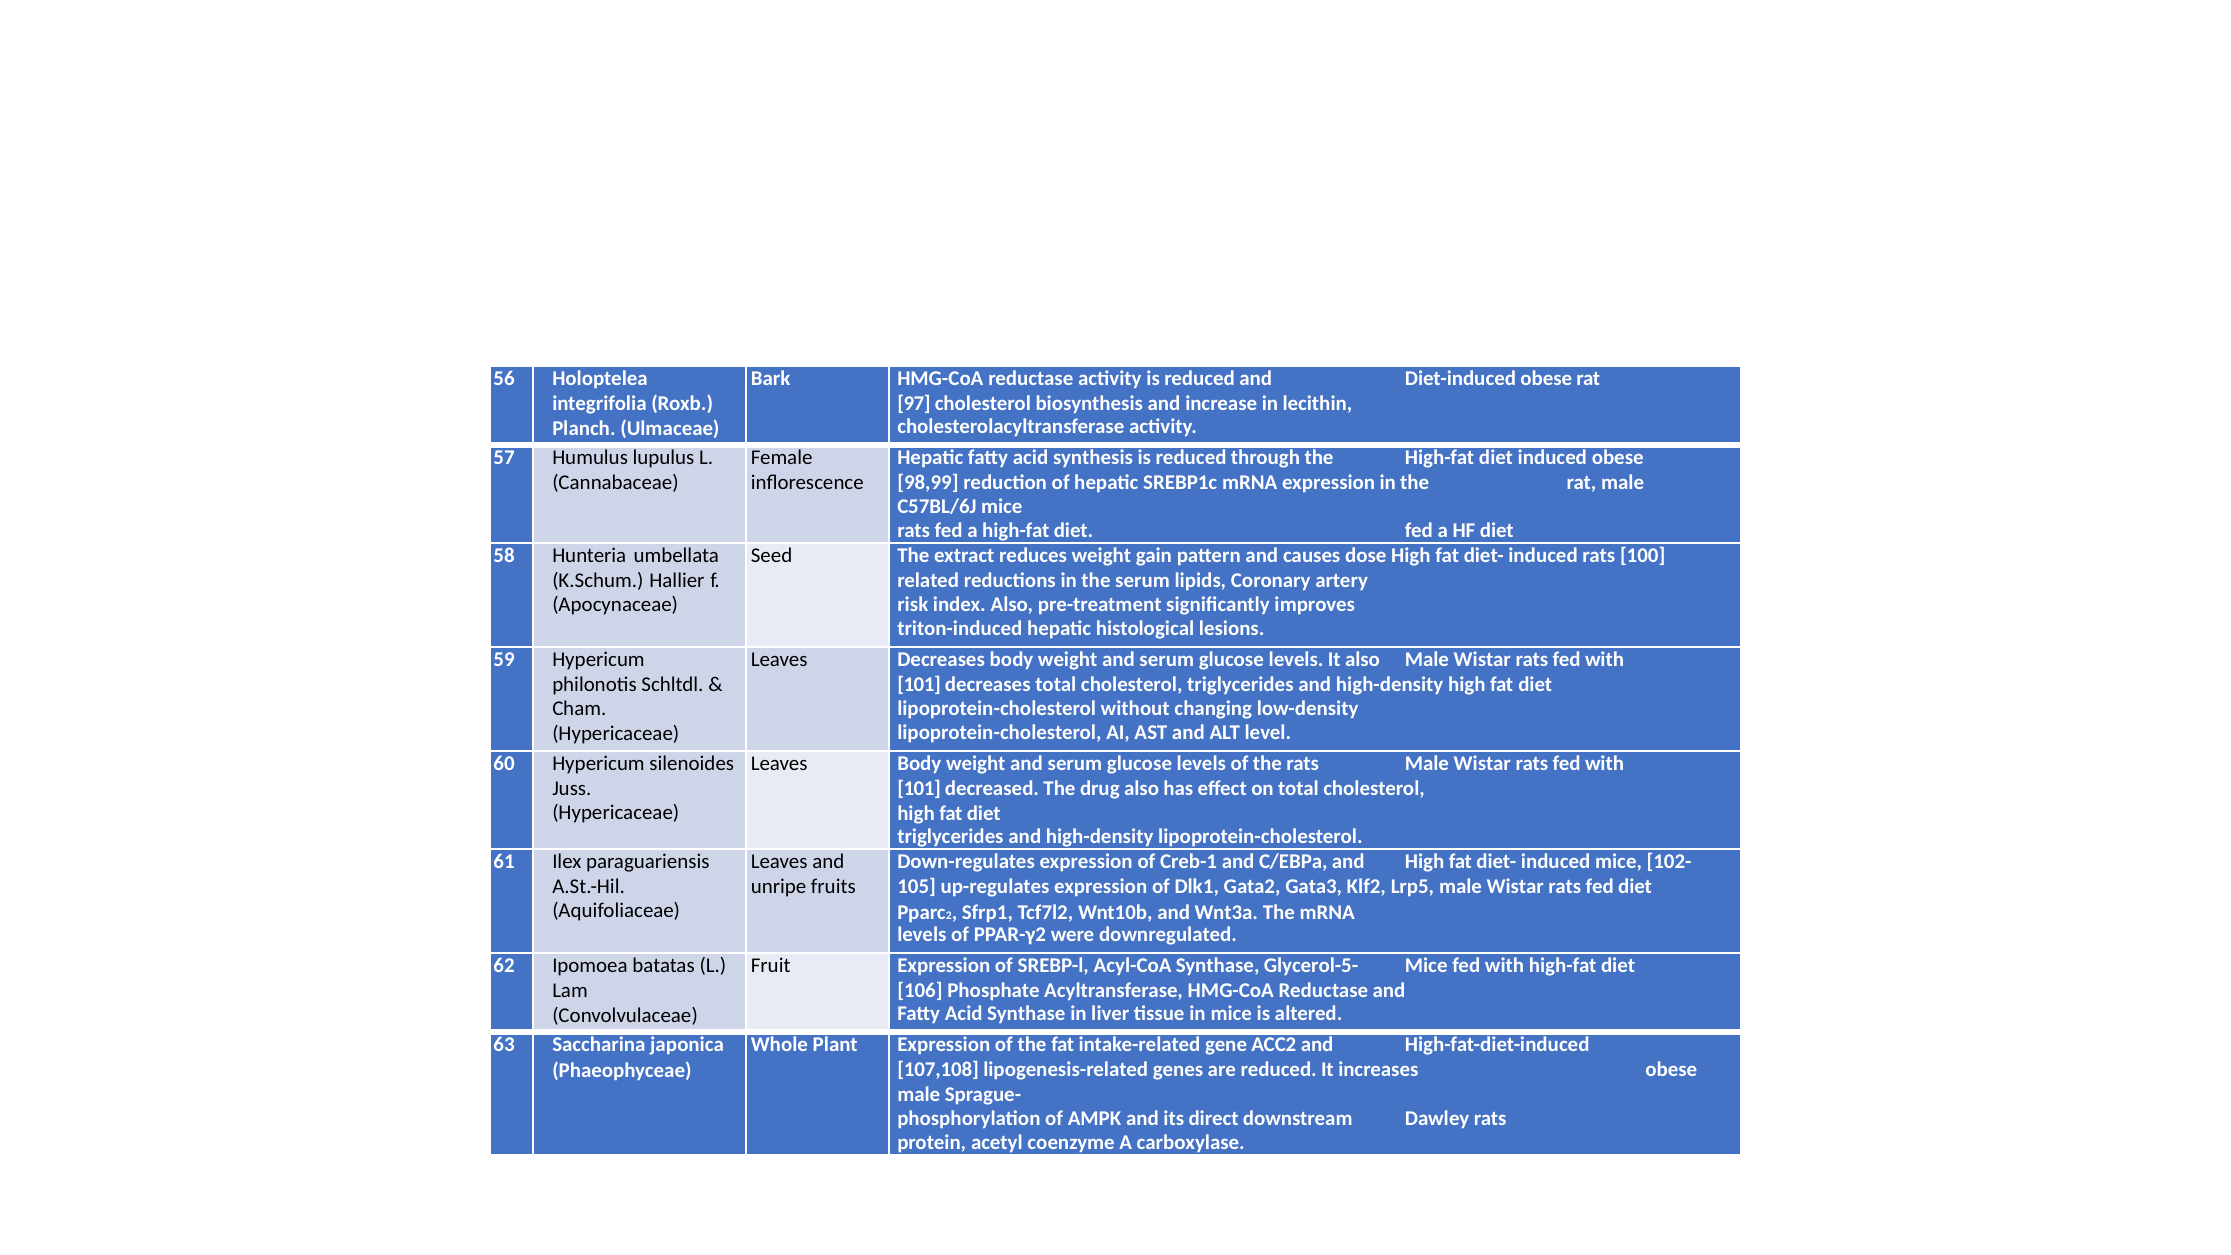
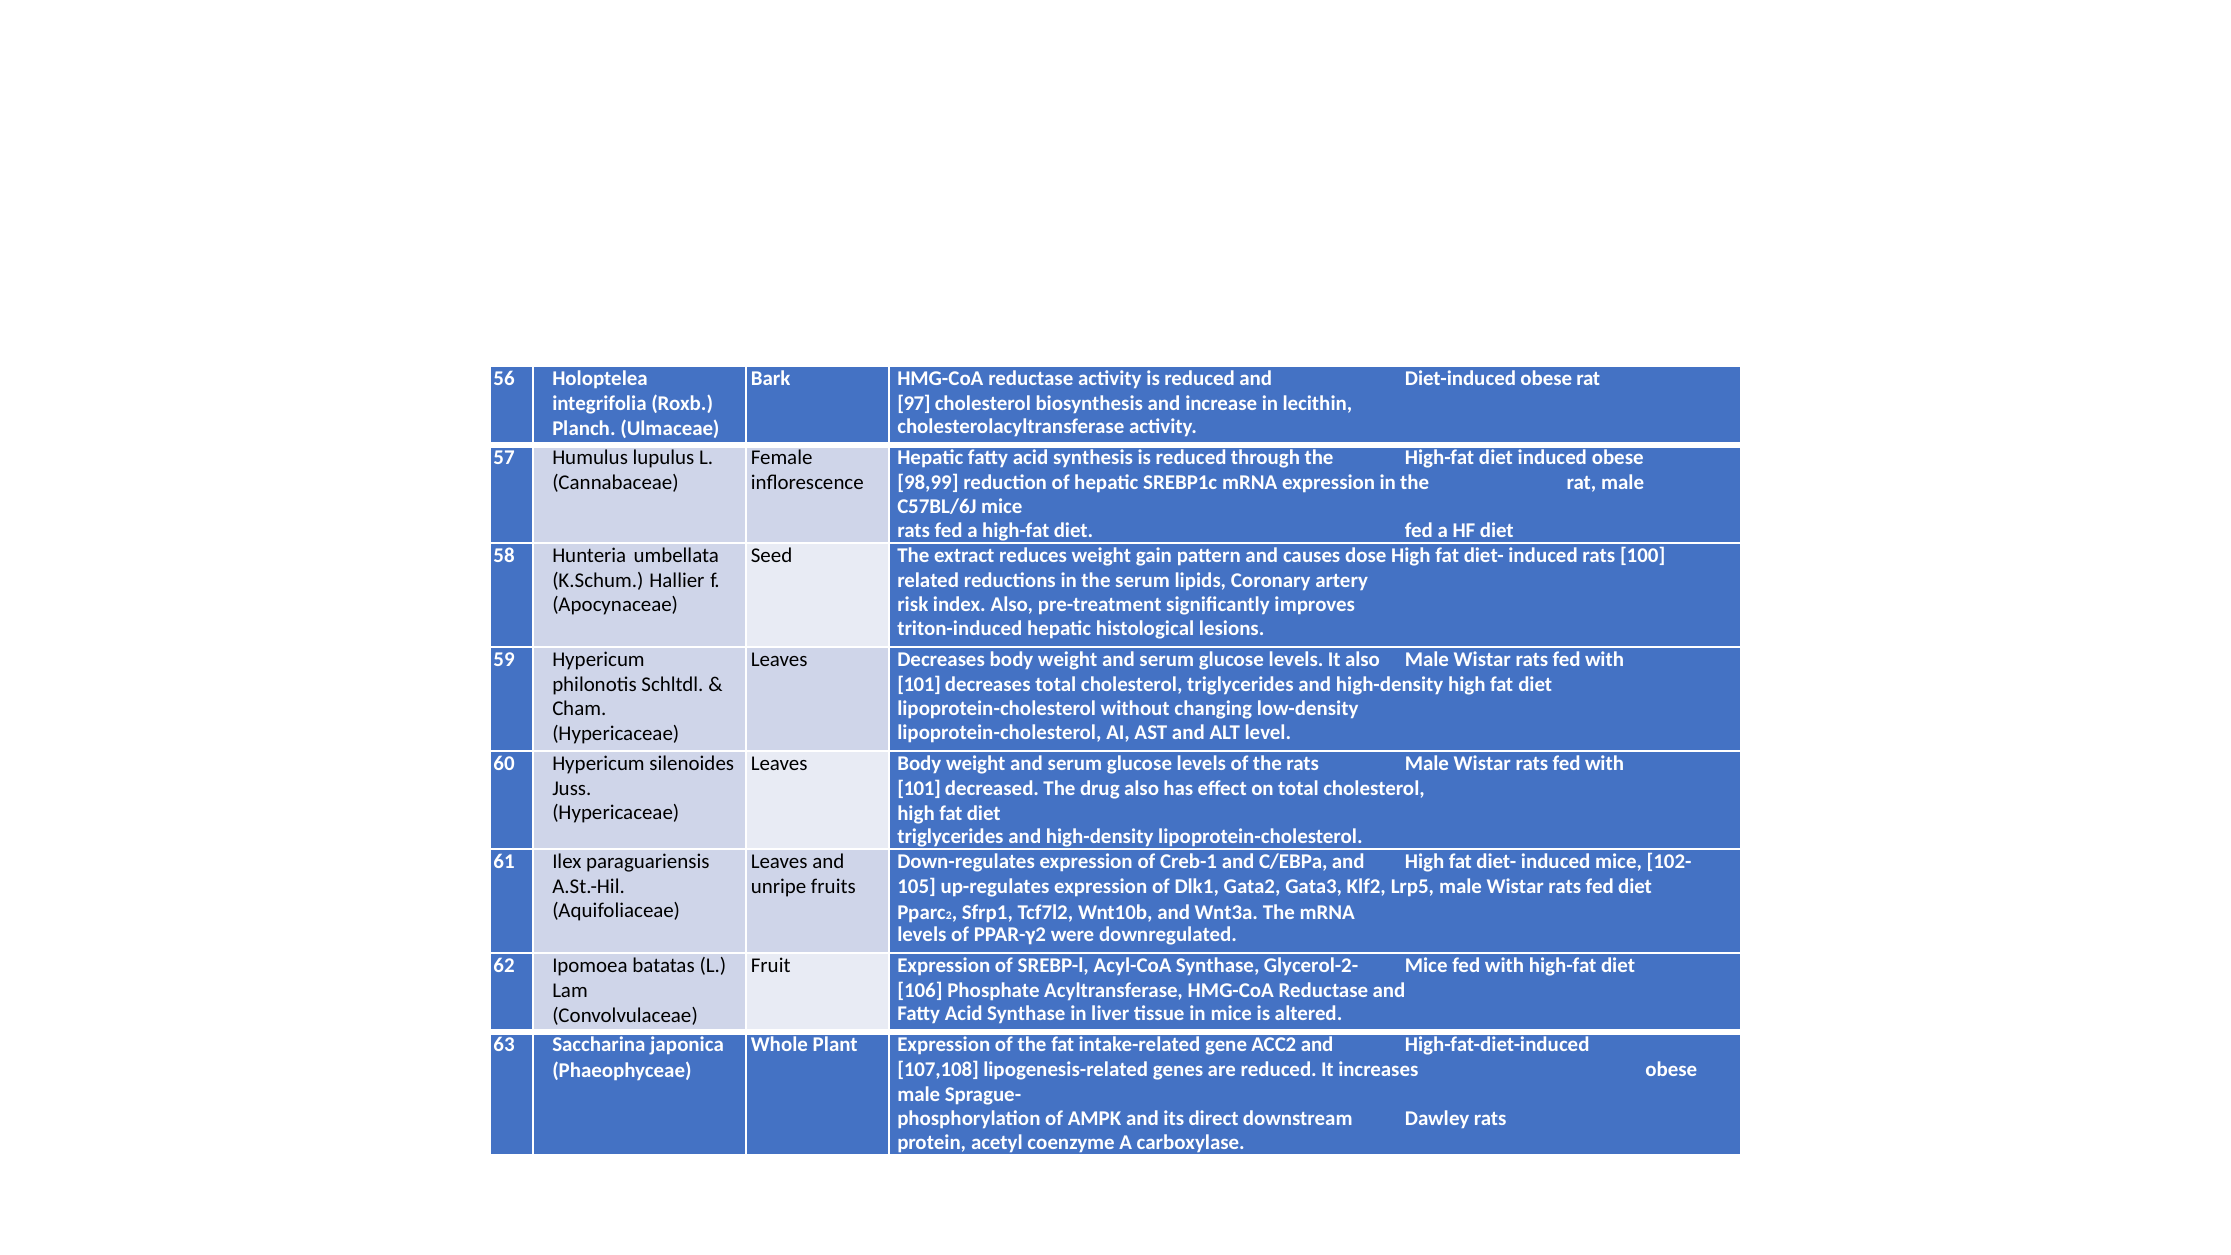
Glycerol-5-: Glycerol-5- -> Glycerol-2- (1311, 966)
